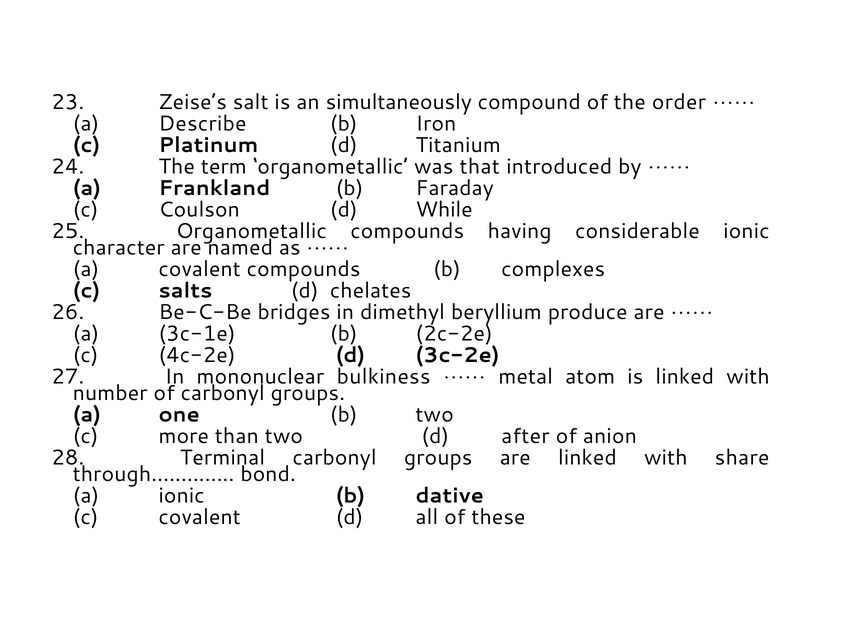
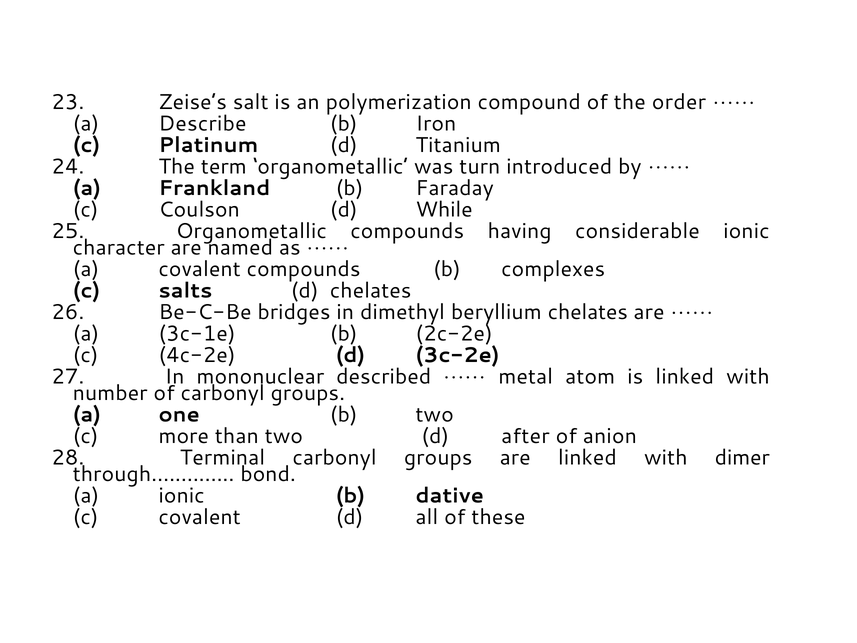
simultaneously: simultaneously -> polymerization (399, 102)
that: that -> turn (480, 167)
beryllium produce: produce -> chelates (588, 312)
bulkiness: bulkiness -> described (384, 377)
share: share -> dimer (742, 458)
